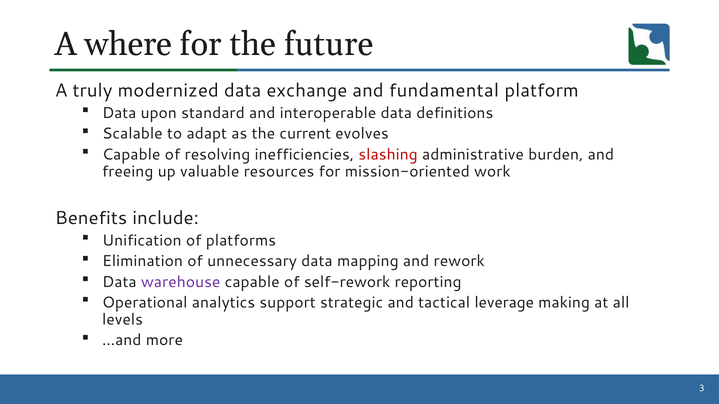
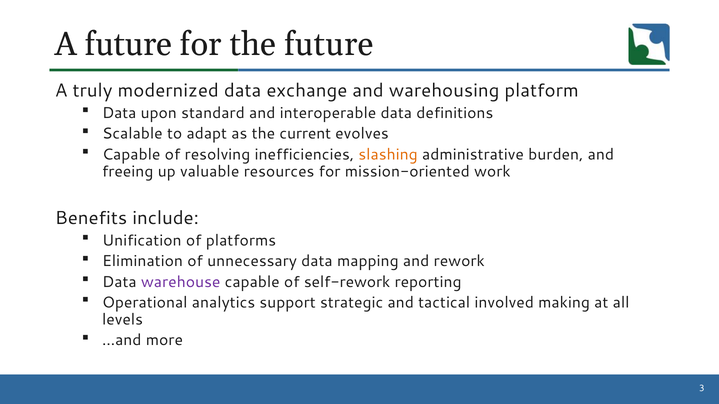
A where: where -> future (129, 44)
fundamental: fundamental -> warehousing (444, 91)
slashing colour: red -> orange (388, 155)
leverage: leverage -> involved (504, 303)
